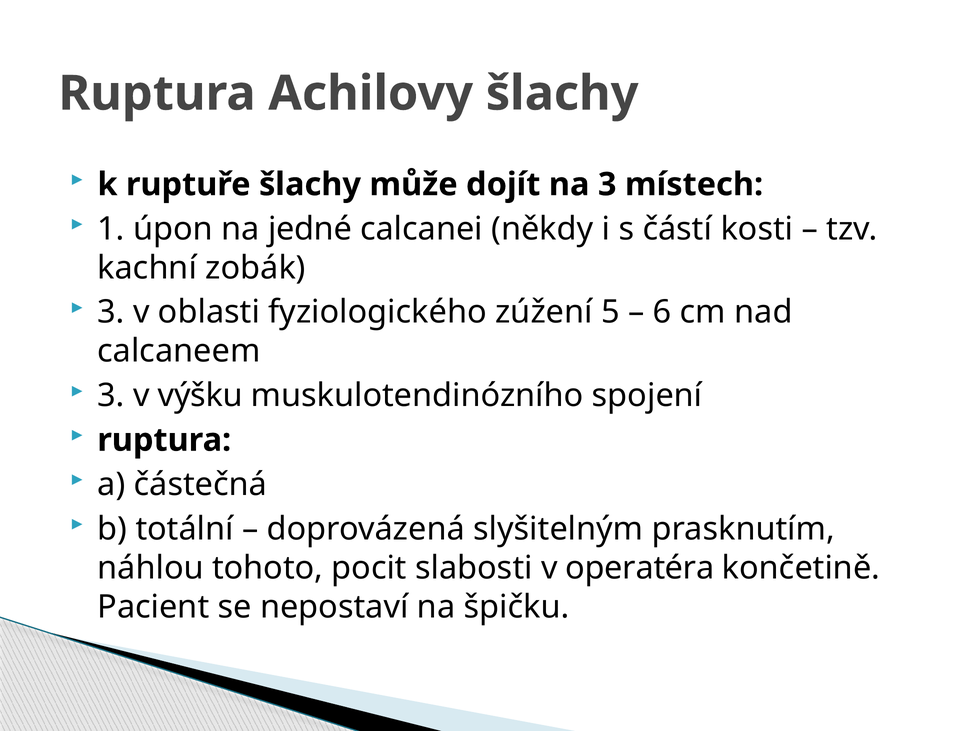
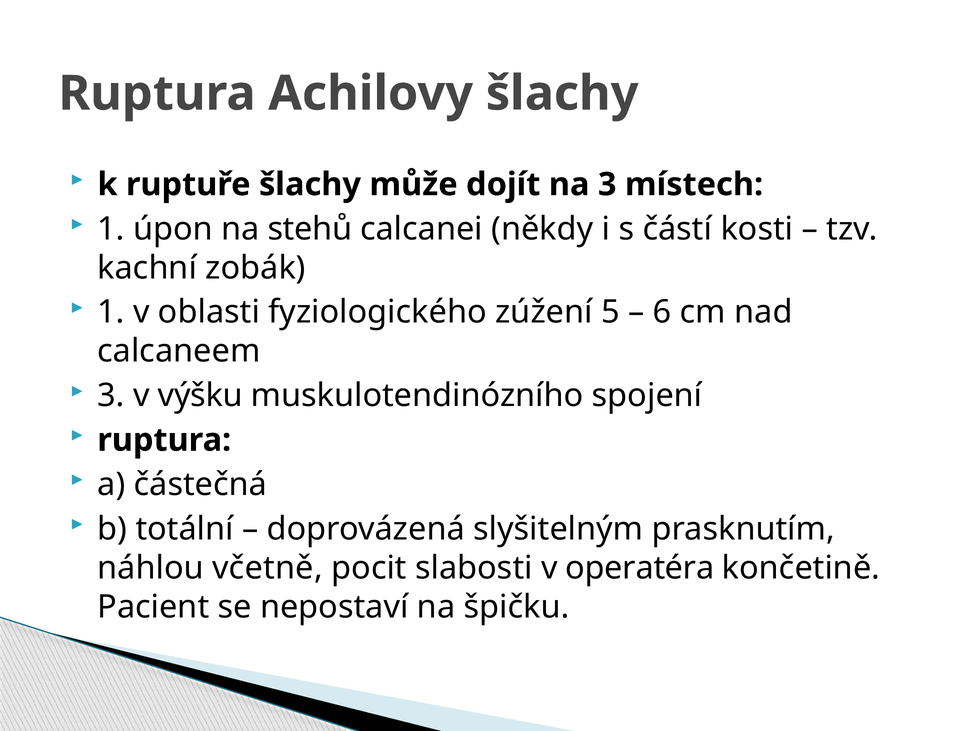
jedné: jedné -> stehů (310, 229)
3: 3 -> 1 (111, 312)
tohoto: tohoto -> včetně (267, 568)
